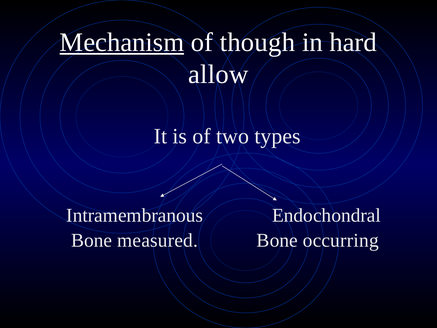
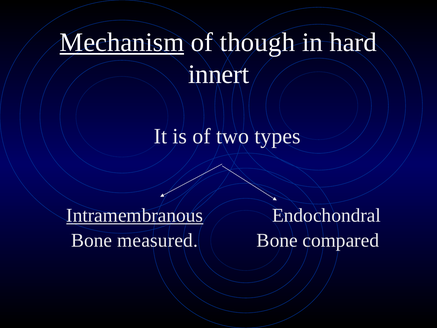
allow: allow -> innert (219, 74)
Intramembranous underline: none -> present (135, 215)
occurring: occurring -> compared (341, 240)
